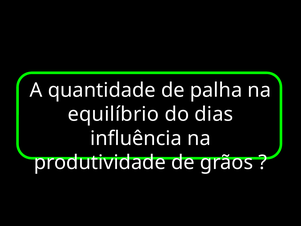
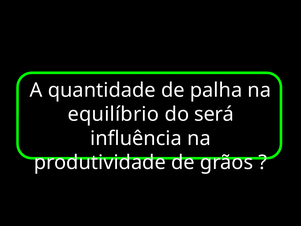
dias: dias -> será (214, 114)
